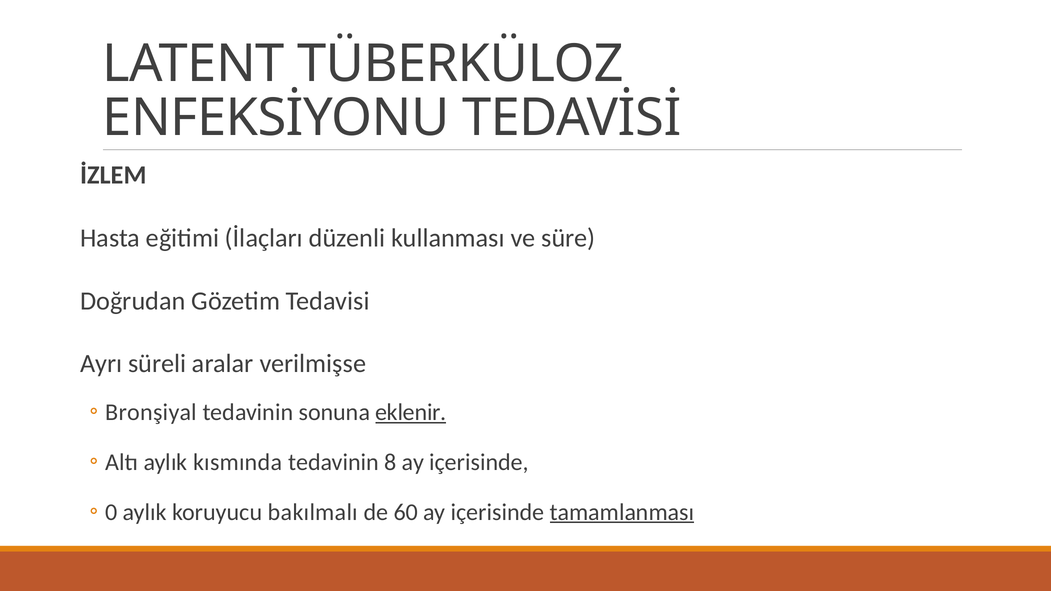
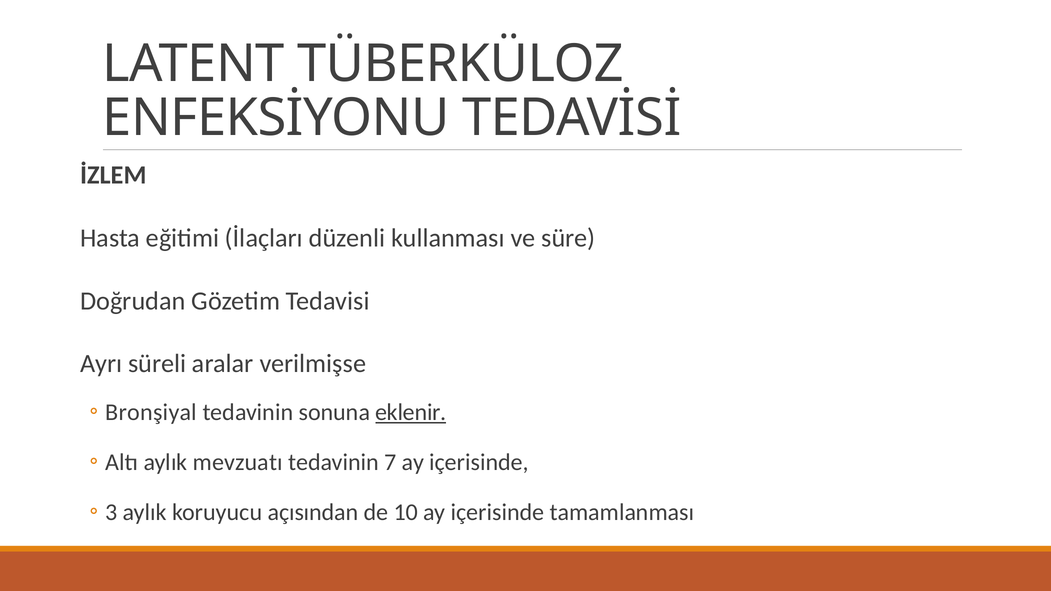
kısmında: kısmında -> mevzuatı (238, 462)
8: 8 -> 7 (390, 462)
0: 0 -> 3 (111, 512)
bakılmalı: bakılmalı -> açısından (313, 512)
60: 60 -> 10 (406, 512)
tamamlanması underline: present -> none (622, 512)
